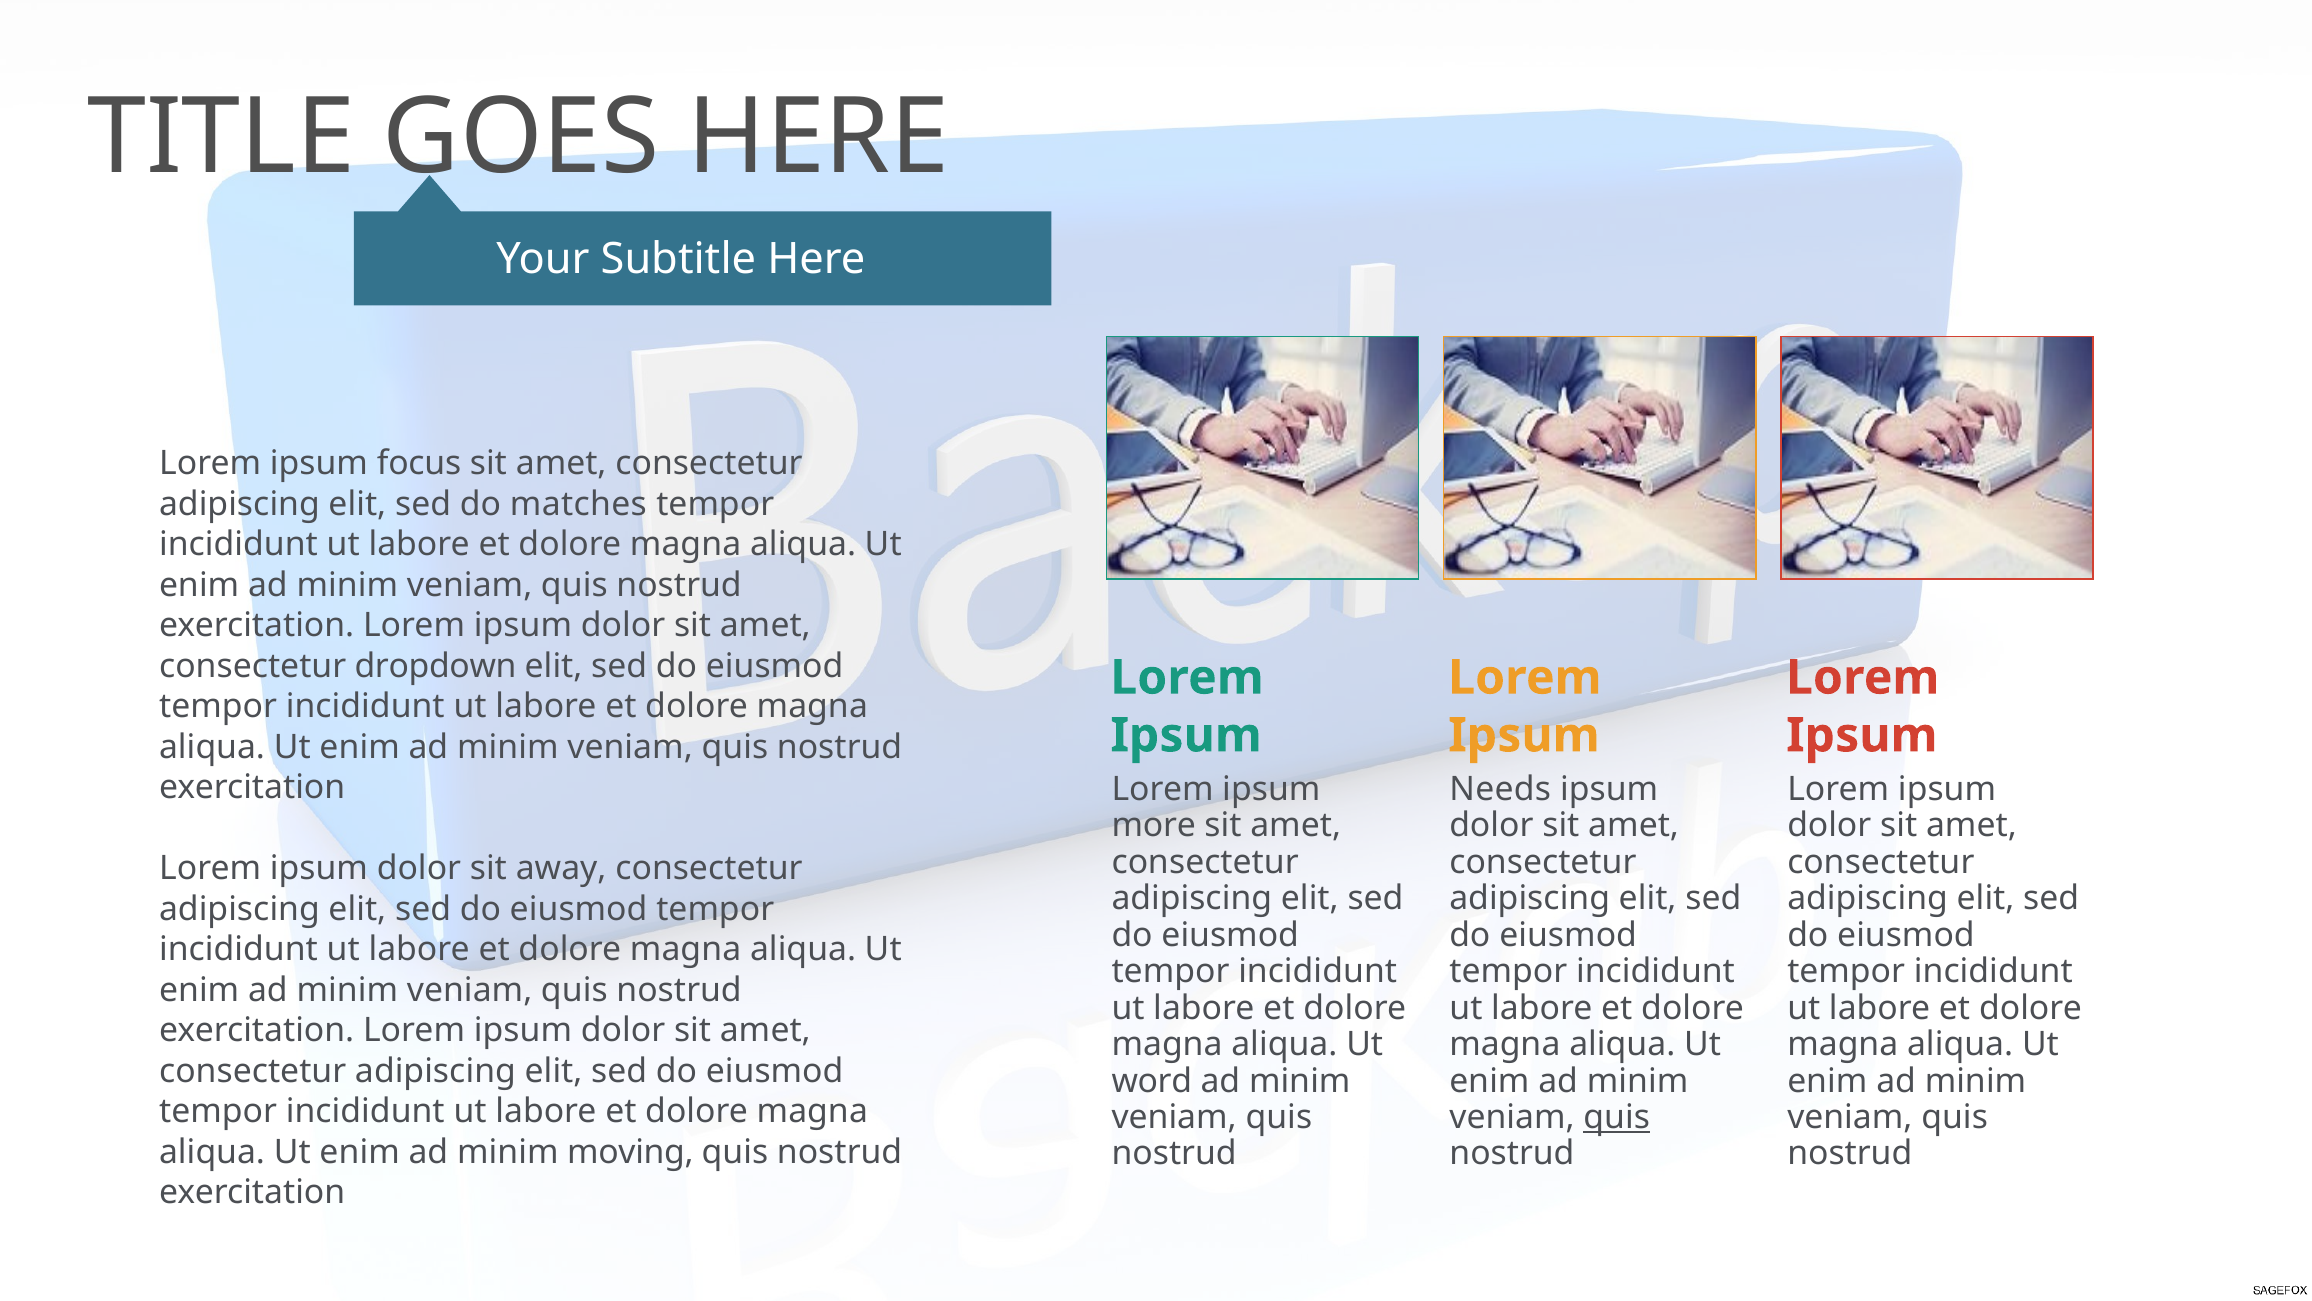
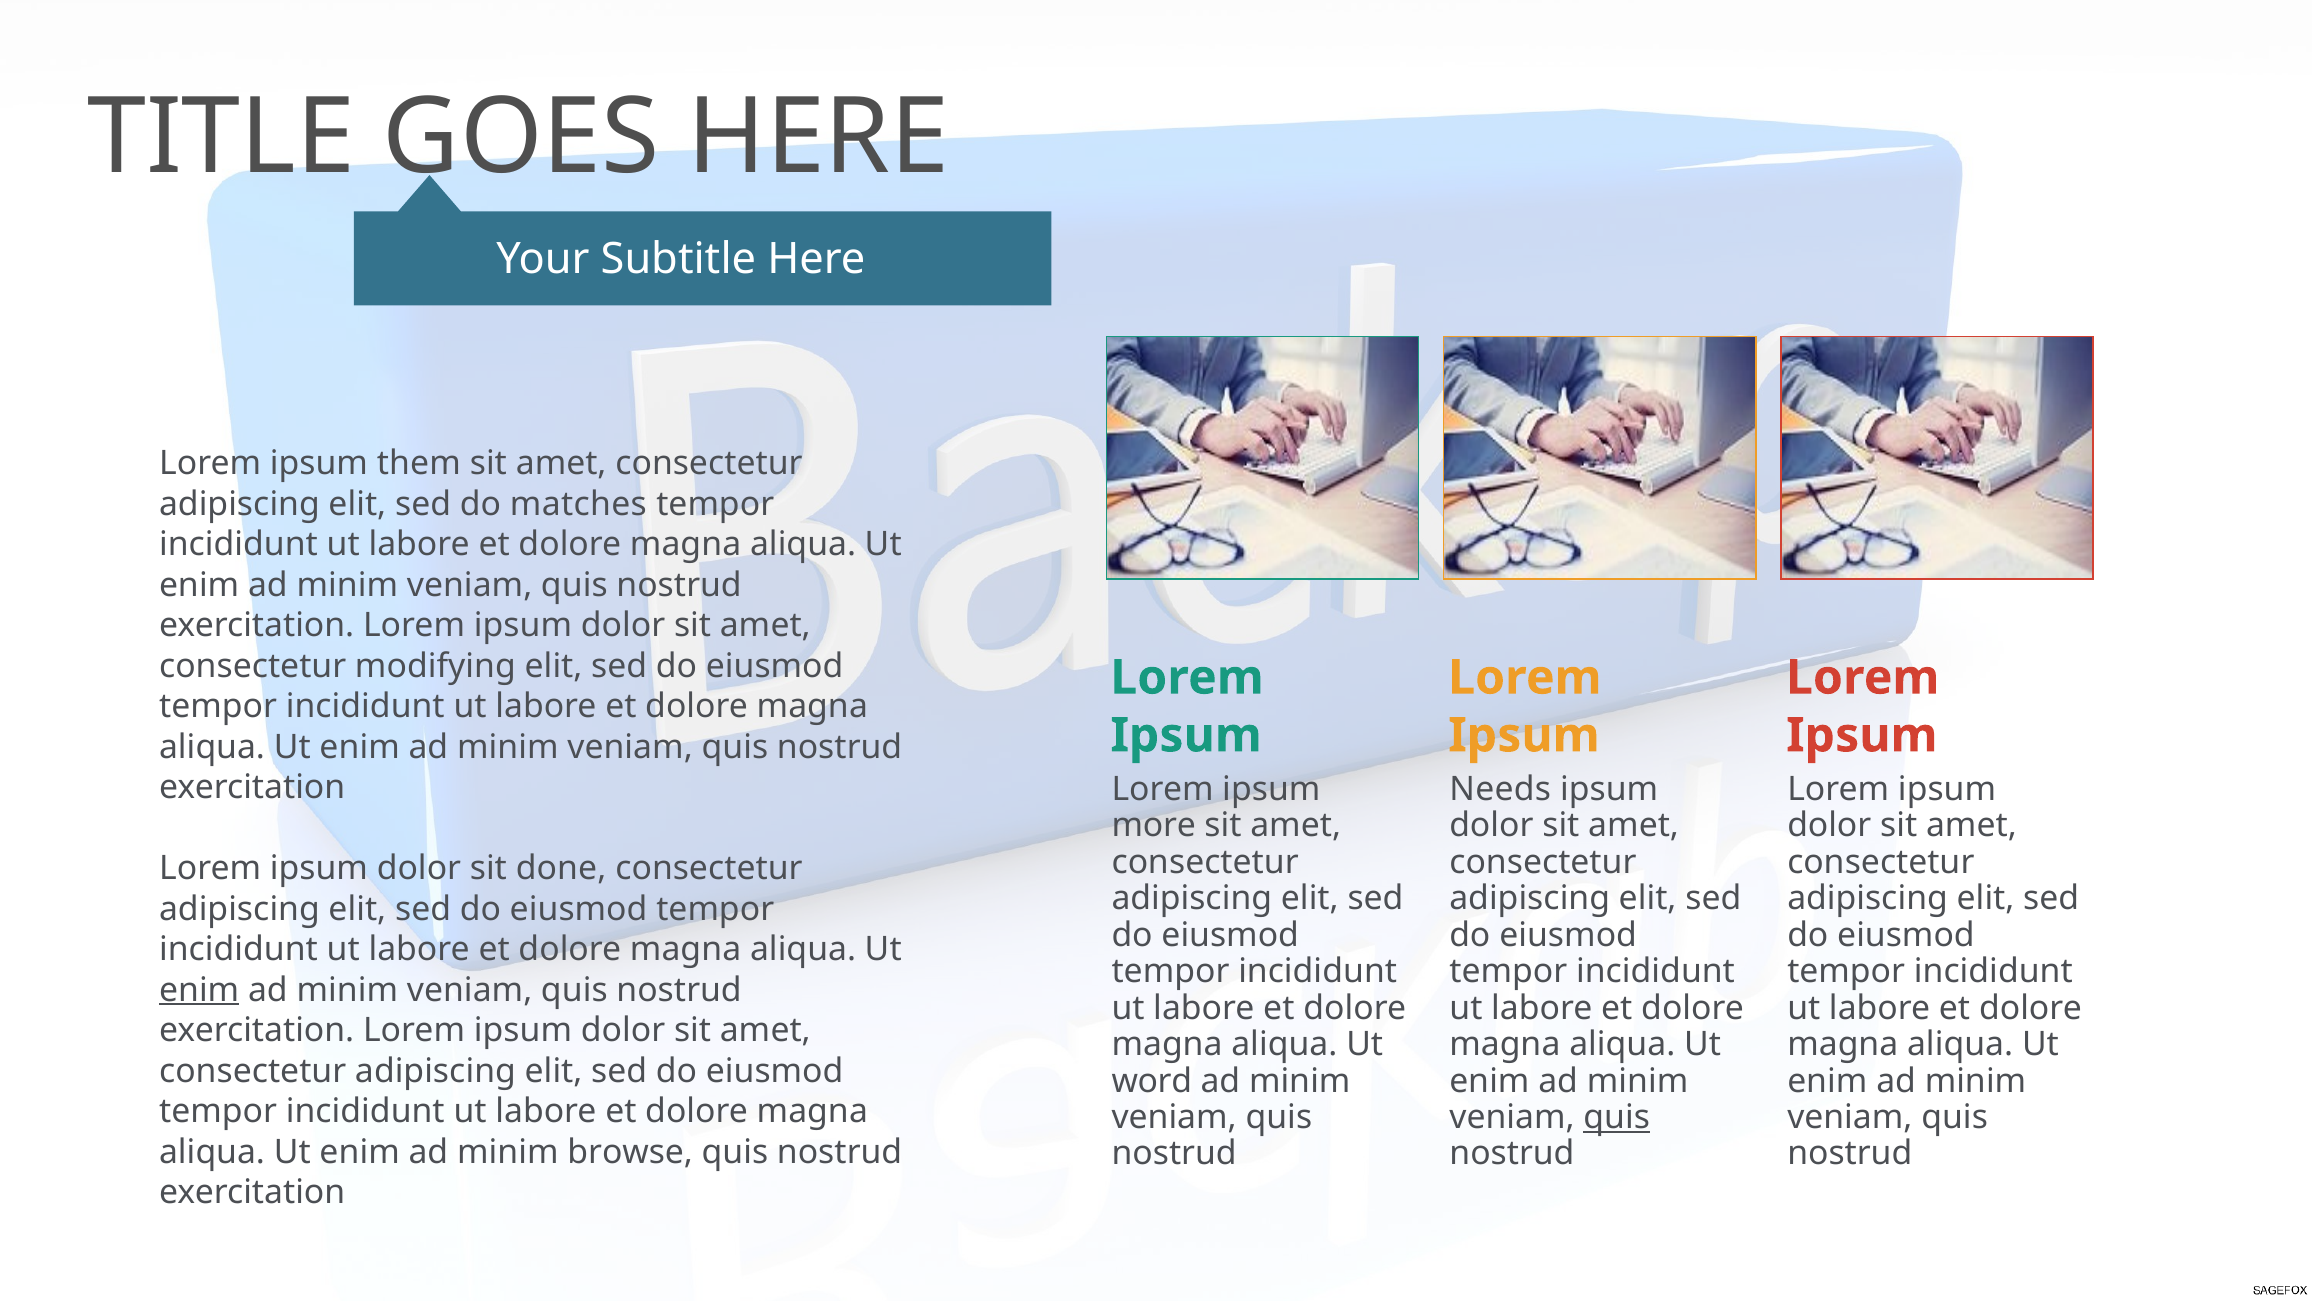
focus: focus -> them (419, 463)
dropdown: dropdown -> modifying (435, 666)
away: away -> done (561, 868)
enim underline: none -> present (199, 990)
moving: moving -> browse (630, 1151)
